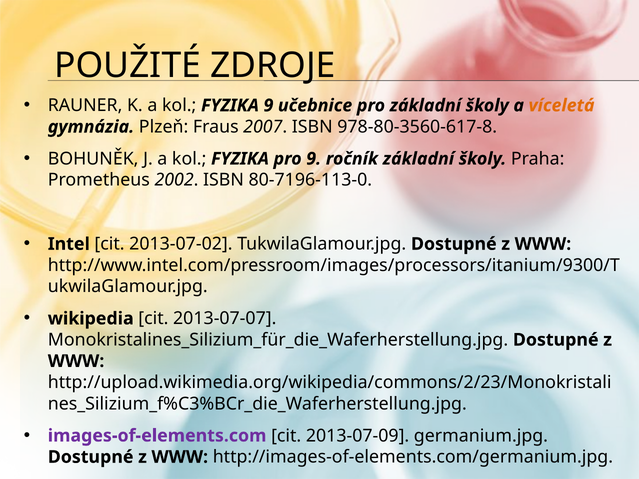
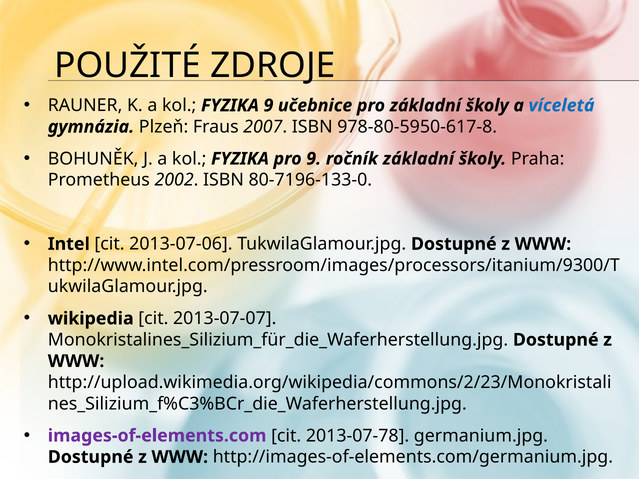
víceletá colour: orange -> blue (561, 106)
978-80-3560-617-8: 978-80-3560-617-8 -> 978-80-5950-617-8 (417, 127)
80-7196-113-0: 80-7196-113-0 -> 80-7196-133-0 (310, 180)
2013-07-02: 2013-07-02 -> 2013-07-06 (181, 244)
2013-07-09: 2013-07-09 -> 2013-07-78 (358, 436)
